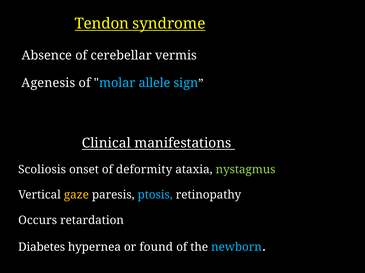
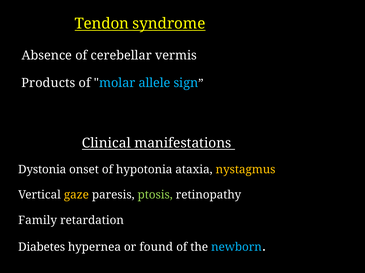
Agenesis: Agenesis -> Products (48, 83)
Scoliosis: Scoliosis -> Dystonia (42, 170)
deformity: deformity -> hypotonia (144, 170)
nystagmus colour: light green -> yellow (245, 170)
ptosis colour: light blue -> light green (155, 195)
Occurs: Occurs -> Family (38, 221)
